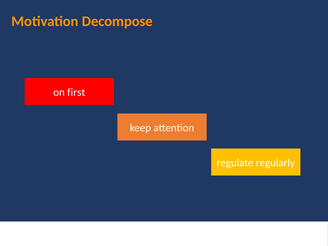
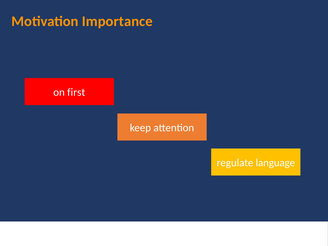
Decompose: Decompose -> Importance (117, 21)
regularly: regularly -> language (275, 163)
